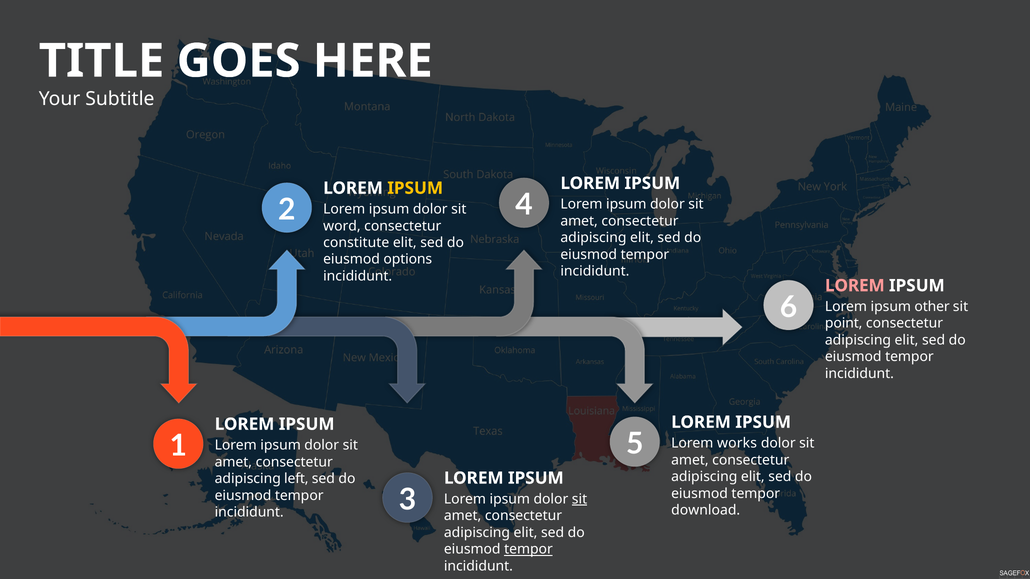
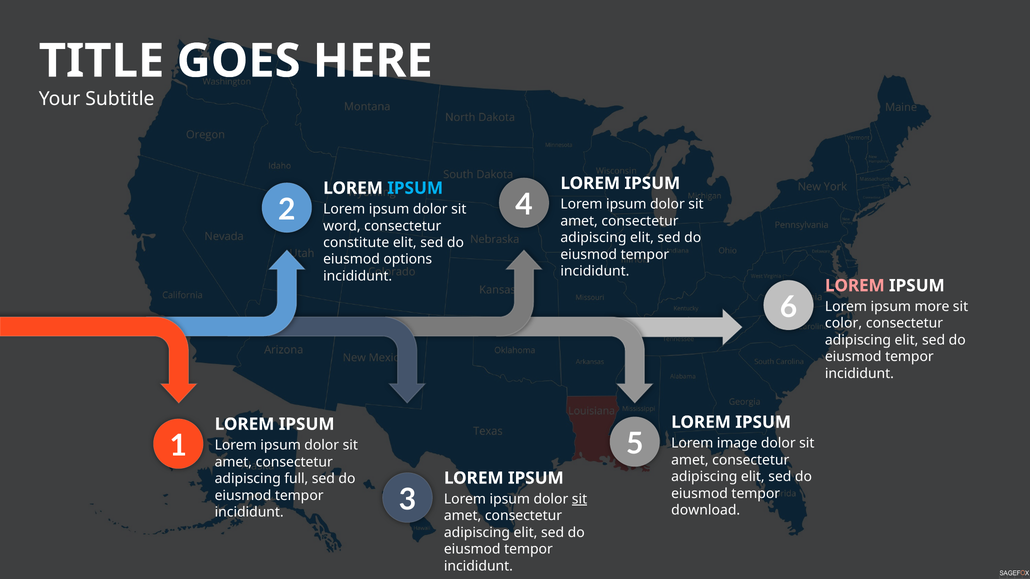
IPSUM colour: yellow -> light blue (415, 188)
other: other -> more (932, 307)
point: point -> color (844, 324)
works: works -> image (737, 444)
left: left -> full (296, 479)
tempor underline: present -> none (528, 550)
